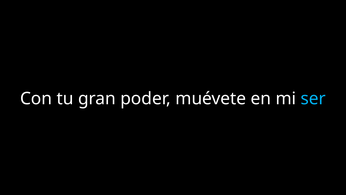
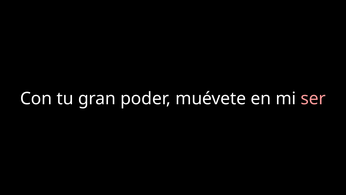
ser colour: light blue -> pink (313, 99)
